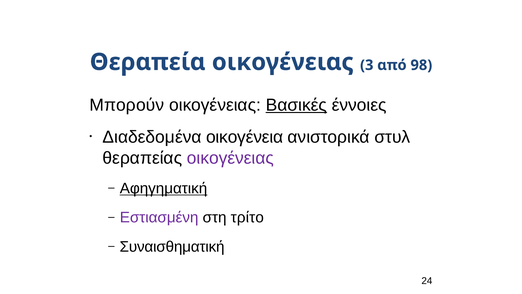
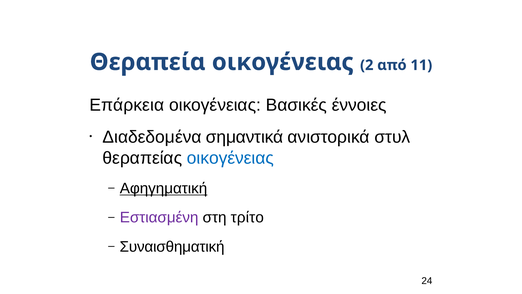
3: 3 -> 2 (367, 65)
98: 98 -> 11 (421, 65)
Μπορούν: Μπορούν -> Επάρκεια (127, 105)
Βασικές underline: present -> none (296, 105)
οικογένεια: οικογένεια -> σημαντικά (245, 137)
οικογένειας colour: purple -> blue (230, 158)
